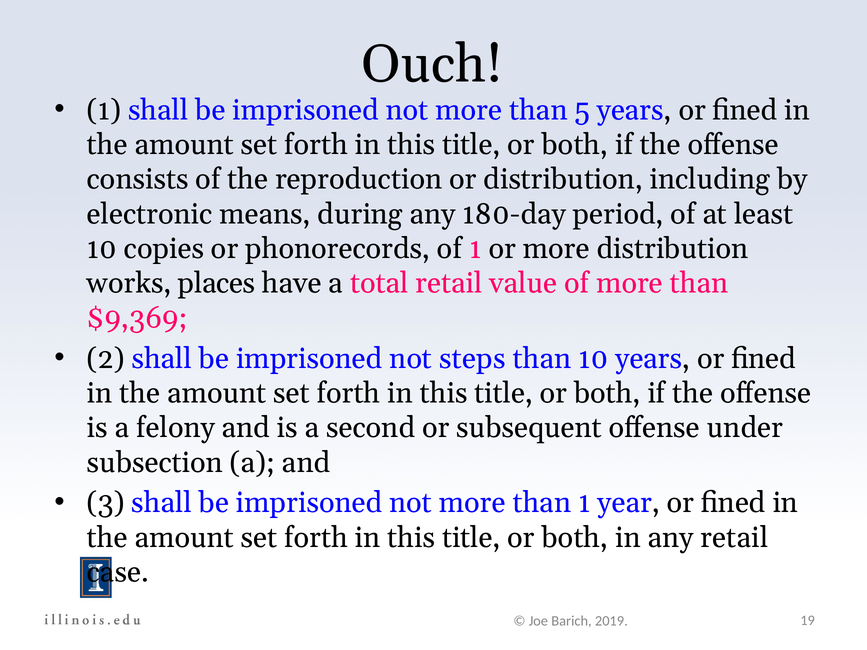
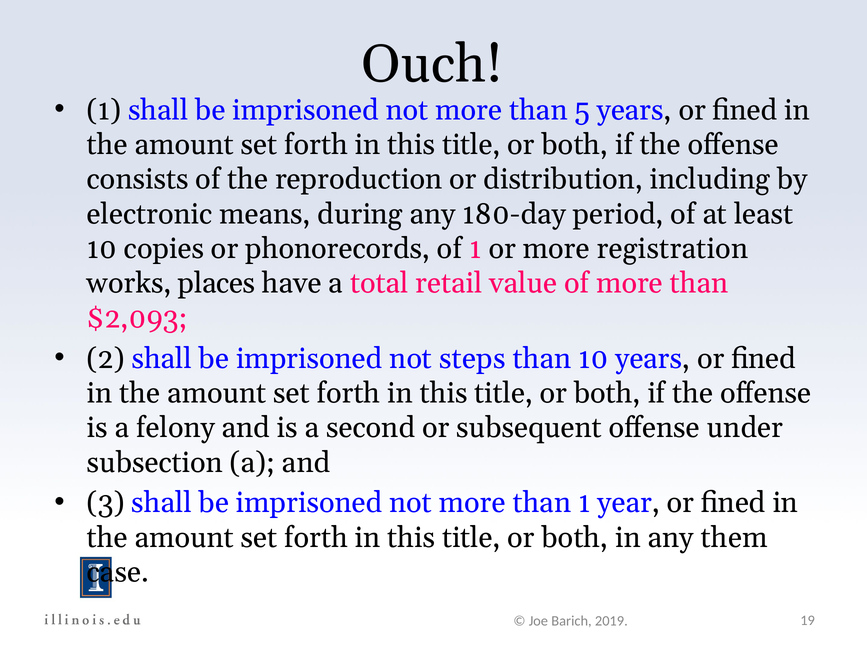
more distribution: distribution -> registration (672, 249)
$9,369: $9,369 -> $2,093 (137, 318)
any retail: retail -> them (734, 538)
